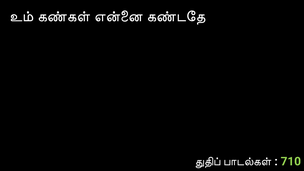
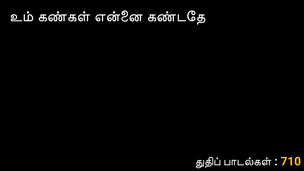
710 colour: light green -> yellow (291, 161)
